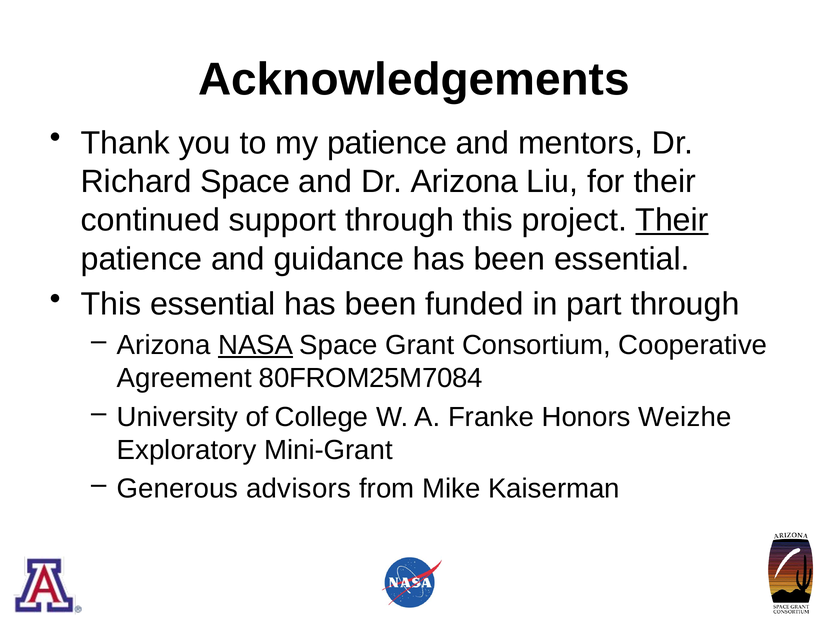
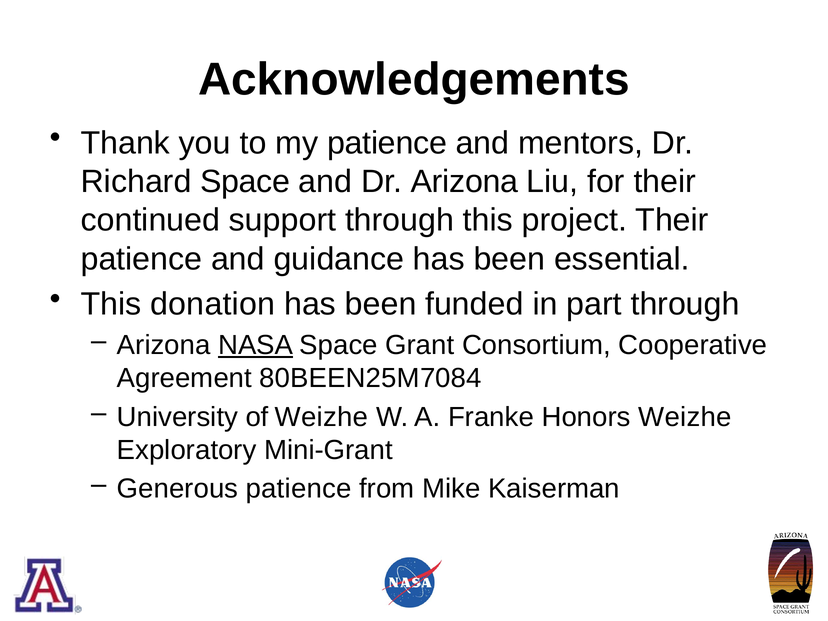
Their underline: present -> none (672, 220)
This essential: essential -> donation (213, 304)
80FROM25M7084: 80FROM25M7084 -> 80BEEN25M7084 (371, 378)
of College: College -> Weizhe (321, 417)
Generous advisors: advisors -> patience (299, 489)
